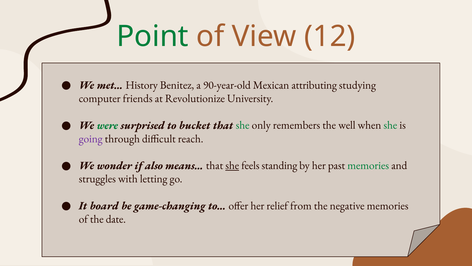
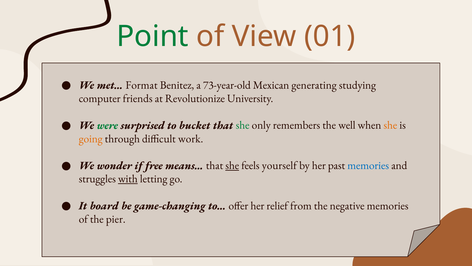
12: 12 -> 01 (330, 36)
History: History -> Format (142, 85)
90-year-old: 90-year-old -> 73-year-old (227, 85)
attributing: attributing -> generating (314, 85)
she colour: green -> orange (390, 125)
going colour: purple -> orange (91, 138)
reach: reach -> work (191, 138)
also: also -> free (154, 165)
standing: standing -> yourself (279, 165)
memories colour: green -> blue (368, 165)
with underline: none -> present (128, 179)
date: date -> pier (116, 219)
